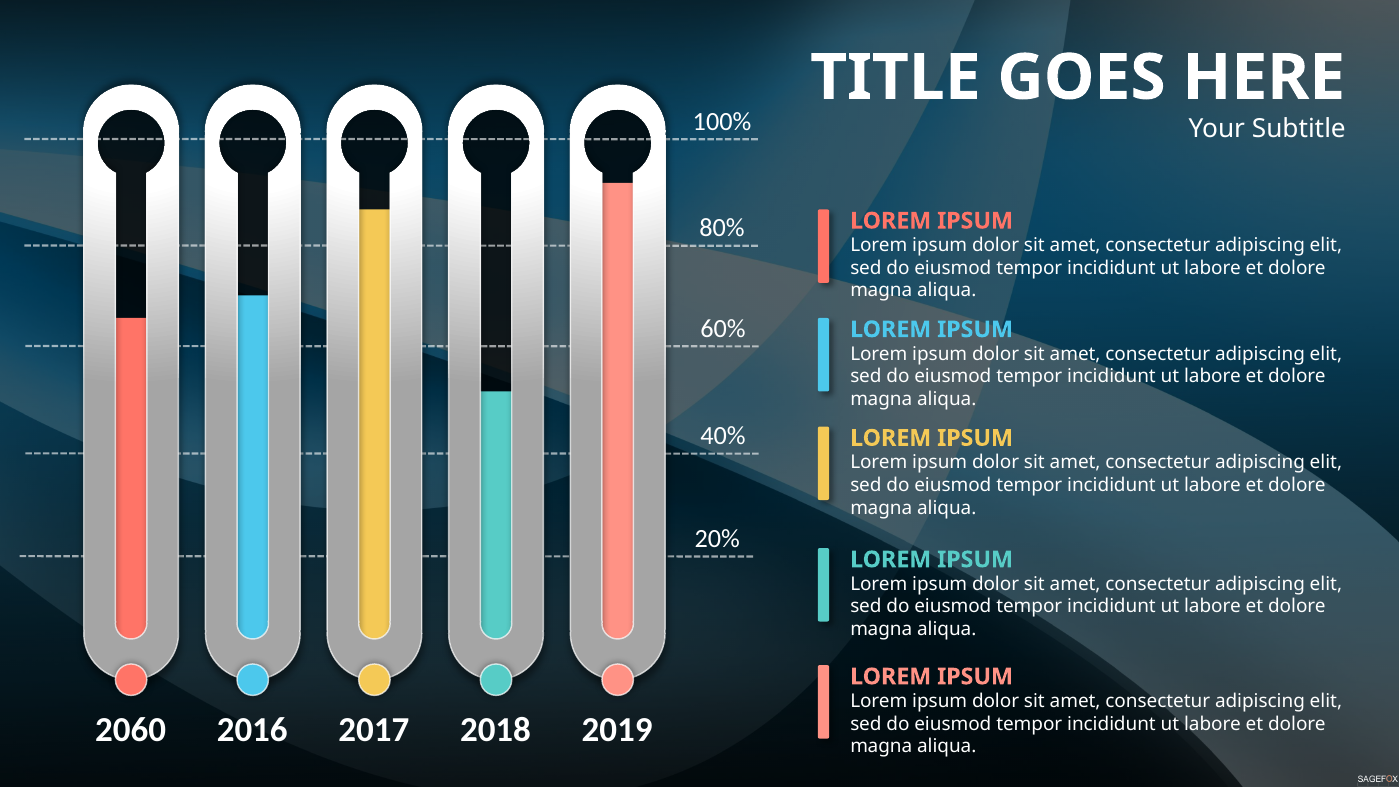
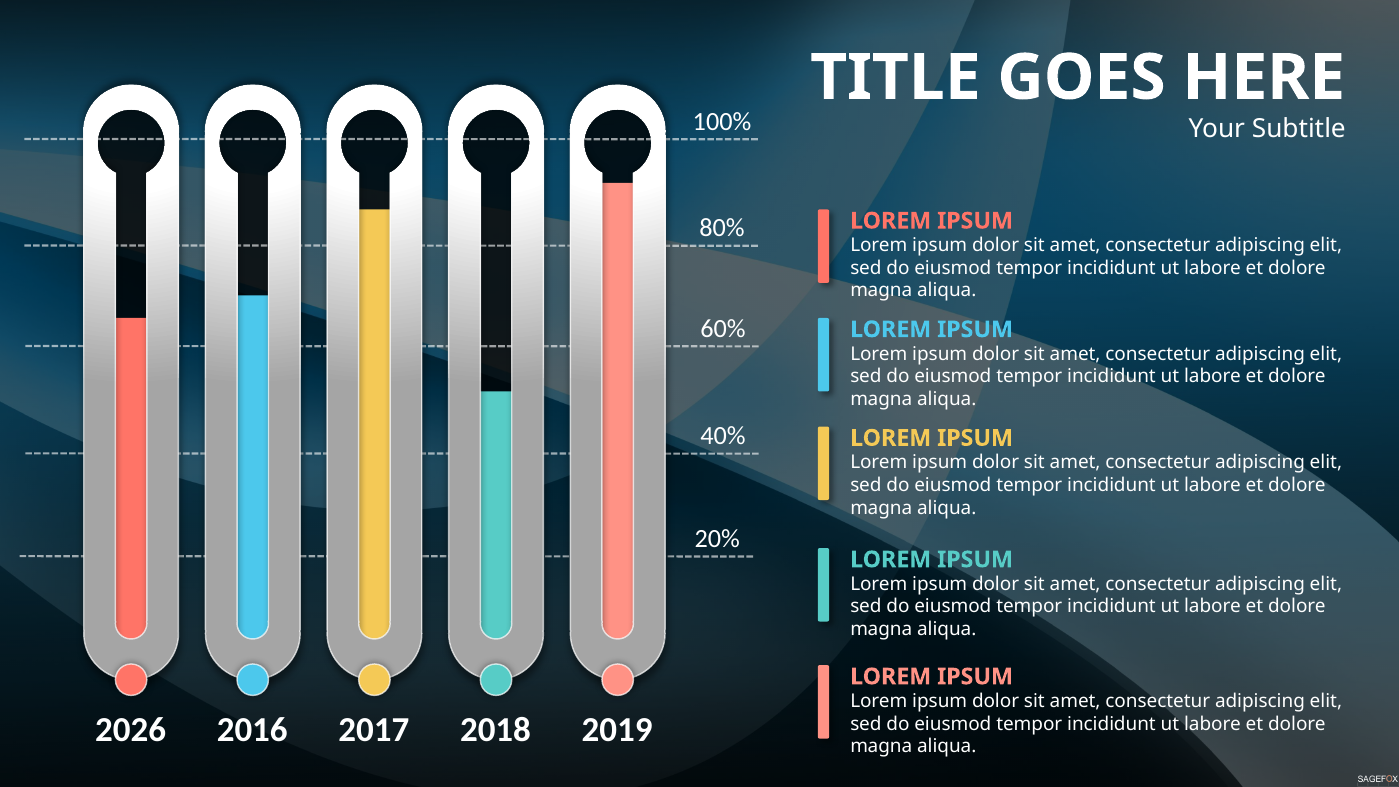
2060: 2060 -> 2026 (131, 730)
